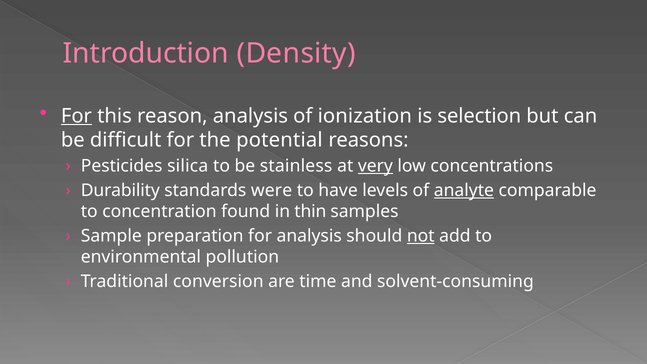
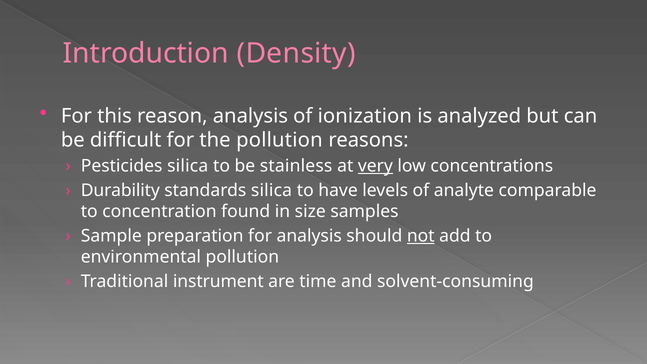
For underline: present -> none (76, 116)
selection: selection -> analyzed (479, 116)
the potential: potential -> pollution (279, 140)
standards were: were -> silica (272, 191)
analyte underline: present -> none (464, 191)
thin: thin -> size (310, 212)
conversion: conversion -> instrument (218, 282)
